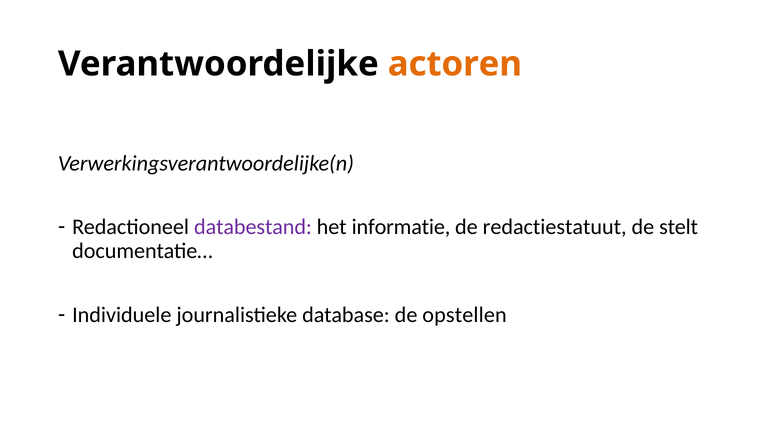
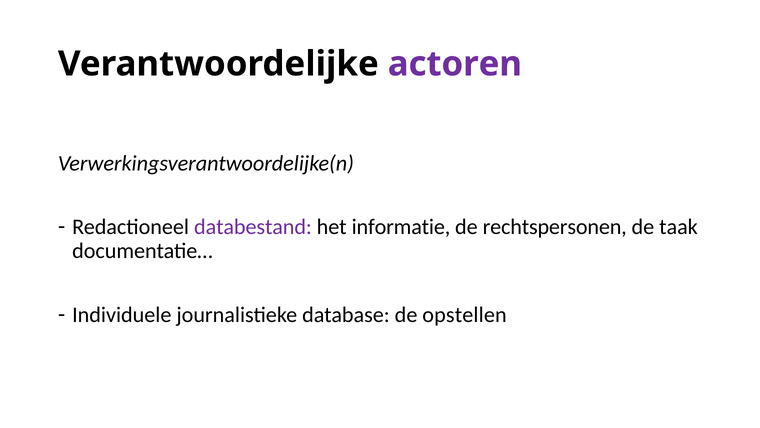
actoren colour: orange -> purple (455, 64)
redactiestatuut: redactiestatuut -> rechtspersonen (555, 227)
stelt: stelt -> taak (678, 227)
